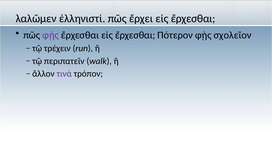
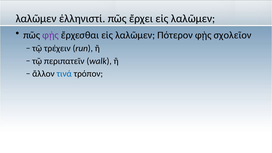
ἔρχει εἰς ἔρχεσθαι: ἔρχεσθαι -> λαλῶμεν (193, 18)
ἔρχεσθαι εἰς ἔρχεσθαι: ἔρχεσθαι -> λαλῶμεν (135, 35)
τινά colour: purple -> blue (64, 74)
